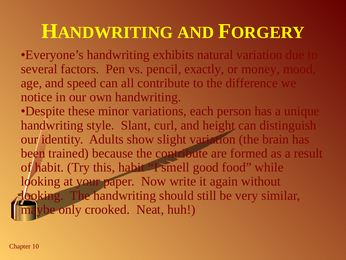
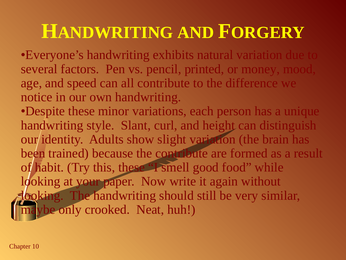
exactly: exactly -> printed (204, 69)
this habit: habit -> these (132, 167)
